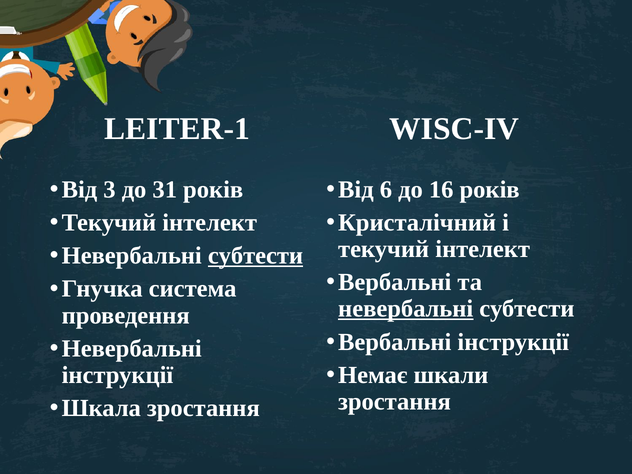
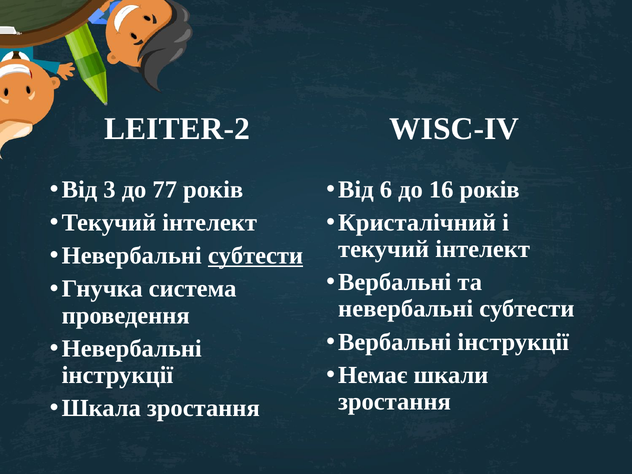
LEITER-1: LEITER-1 -> LEITER-2 (177, 129)
31: 31 -> 77 (165, 189)
невербальні underline: present -> none (406, 309)
